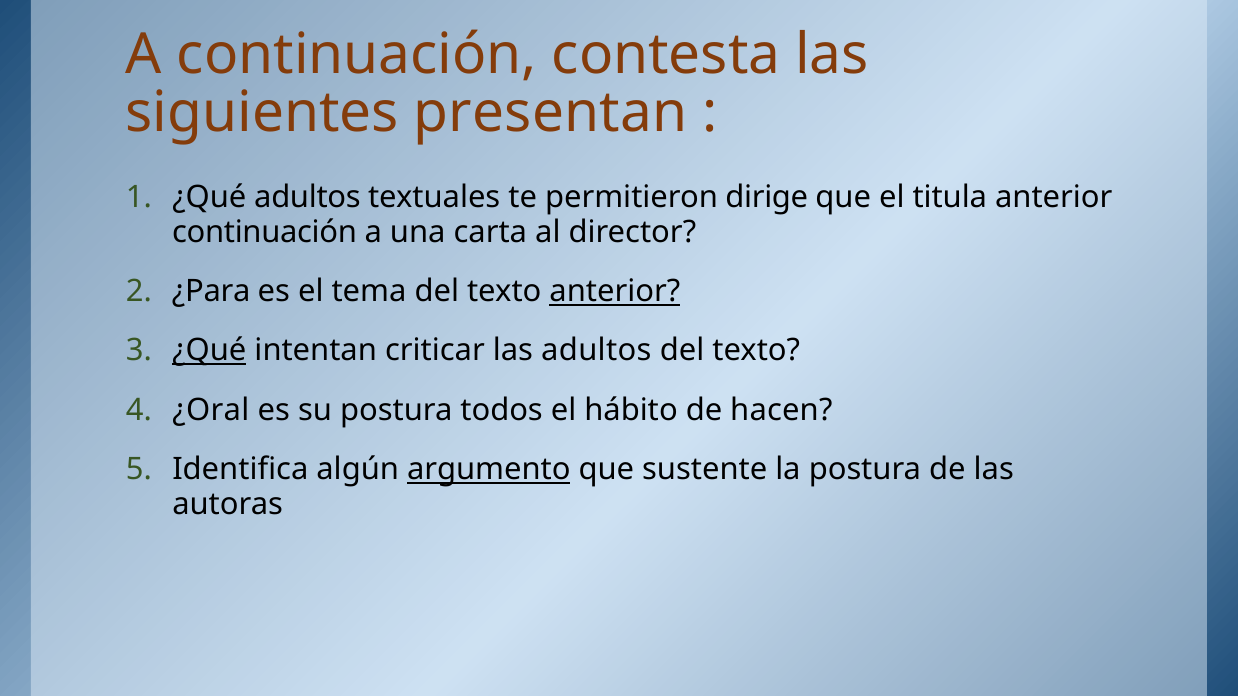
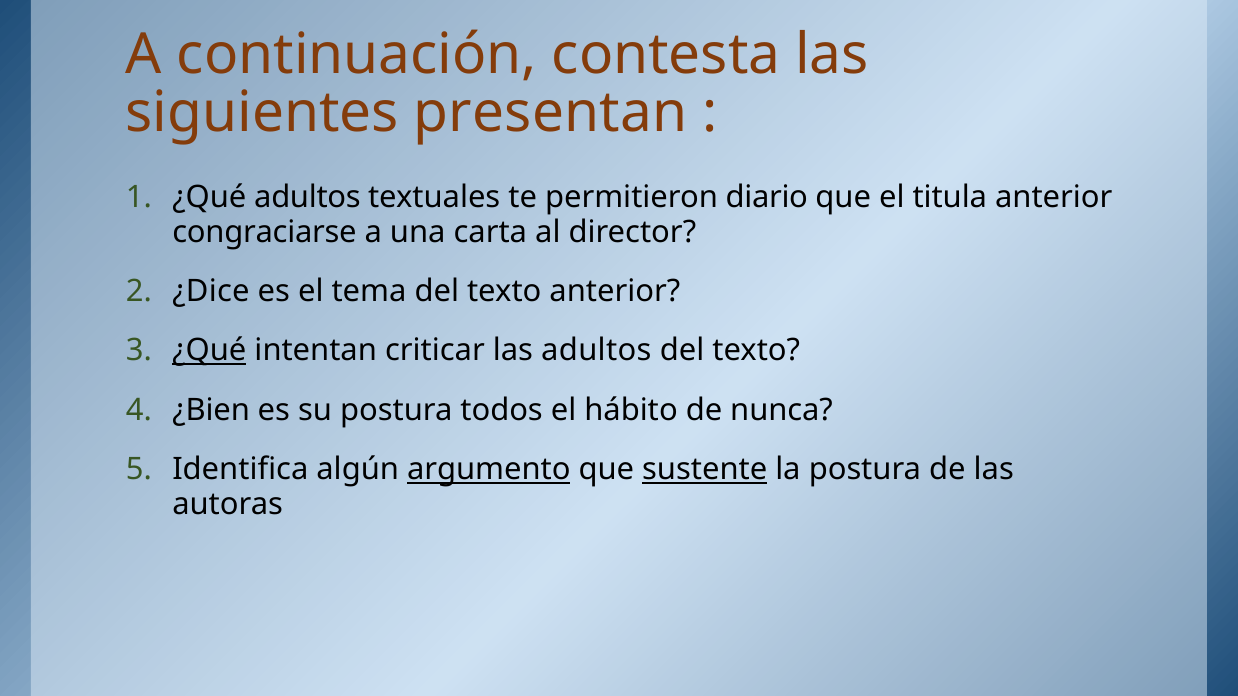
dirige: dirige -> diario (767, 197)
continuación: continuación -> congraciarse (265, 232)
¿Para: ¿Para -> ¿Dice (211, 292)
anterior underline: present -> none (615, 292)
¿Oral: ¿Oral -> ¿Bien (211, 410)
hacen: hacen -> nunca (781, 410)
sustente underline: none -> present (705, 470)
